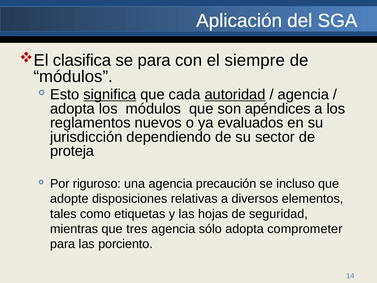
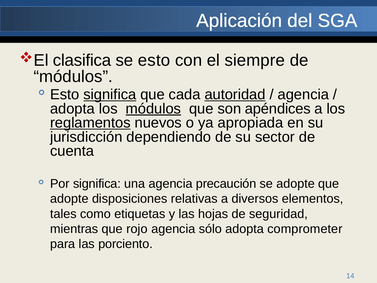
se para: para -> esto (154, 60)
módulos underline: none -> present (153, 109)
reglamentos underline: none -> present (90, 123)
evaluados: evaluados -> apropiada (250, 123)
proteja: proteja -> cuenta (72, 151)
Por riguroso: riguroso -> significa (97, 184)
se incluso: incluso -> adopte (296, 184)
tres: tres -> rojo (137, 229)
